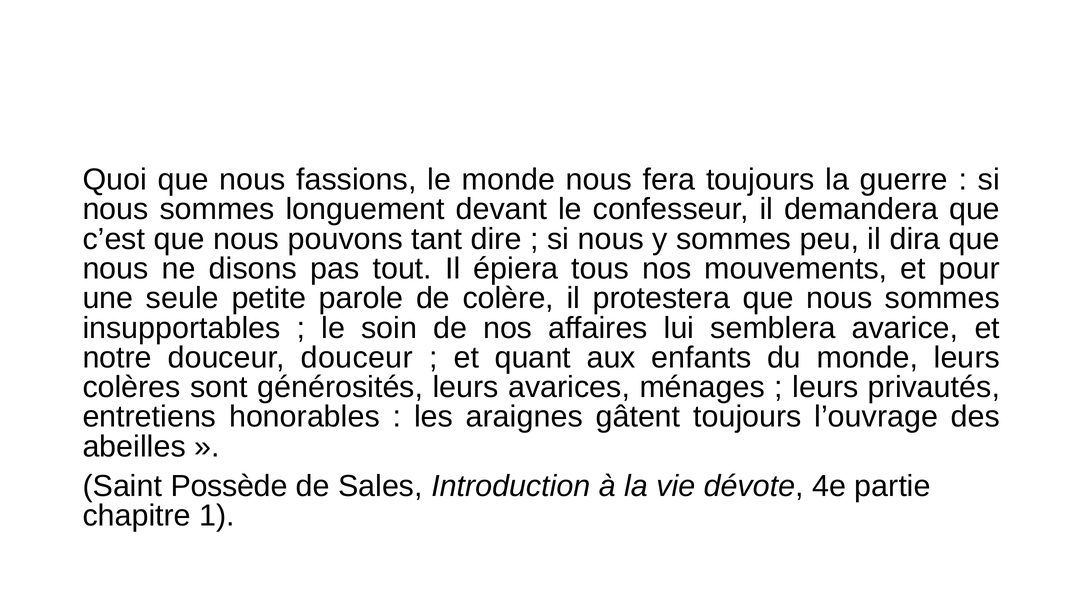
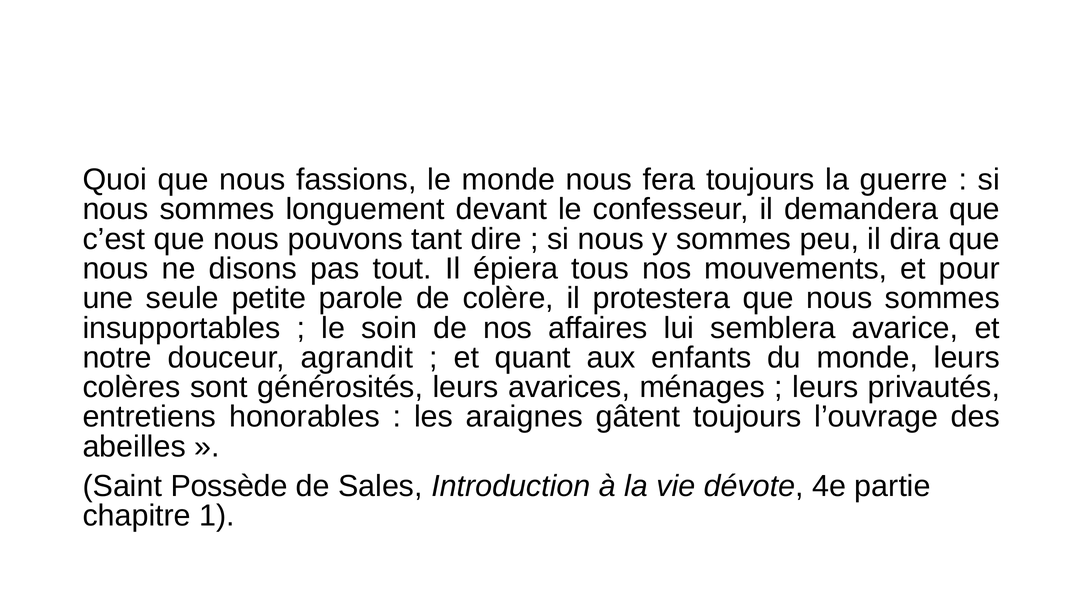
douceur douceur: douceur -> agrandit (357, 358)
